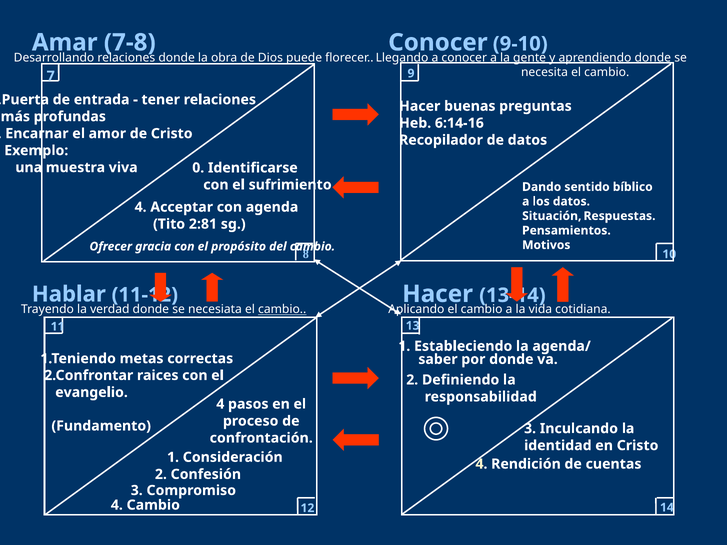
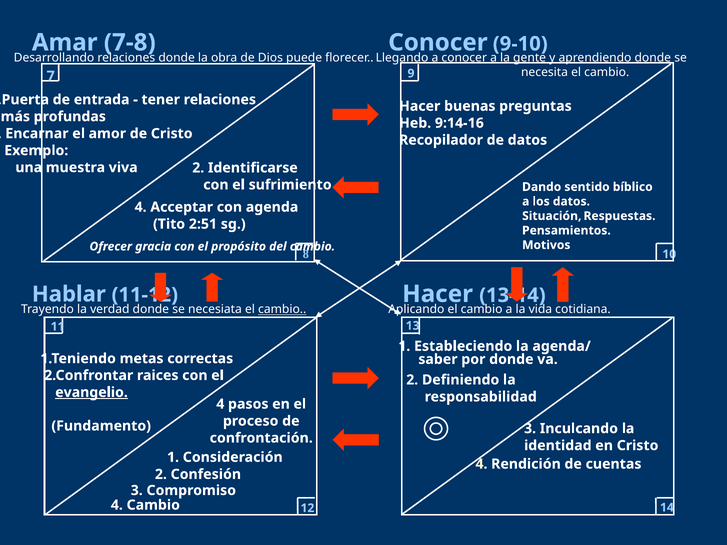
6:14-16: 6:14-16 -> 9:14-16 (459, 123)
viva 0: 0 -> 2 (198, 168)
2:81: 2:81 -> 2:51 (203, 224)
evangelio underline: none -> present (92, 392)
